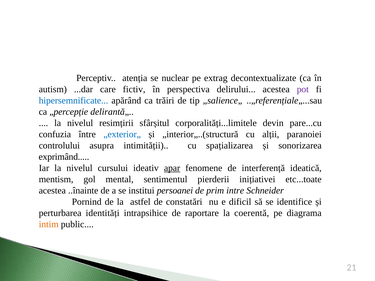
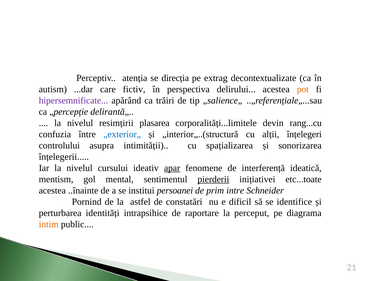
nuclear: nuclear -> direcția (175, 78)
pot colour: purple -> orange (303, 89)
hipersemnificate colour: blue -> purple (73, 101)
sfârșitul: sfârșitul -> plasarea (154, 123)
pare...cu: pare...cu -> rang...cu (306, 123)
paranoiei: paranoiei -> înțelegeri (304, 134)
exprimând: exprimând -> înțelegerii (64, 157)
pierderii underline: none -> present (213, 179)
coerentă: coerentă -> perceput (252, 213)
